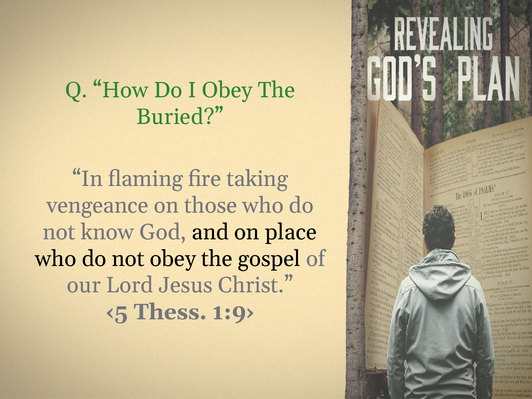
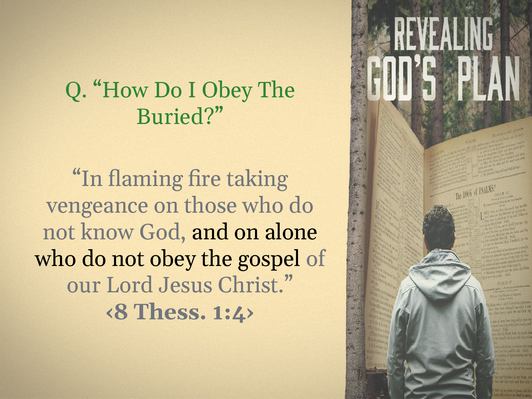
place: place -> alone (291, 232)
‹5: ‹5 -> ‹8 (117, 312)
1:9›: 1:9› -> 1:4› (234, 312)
